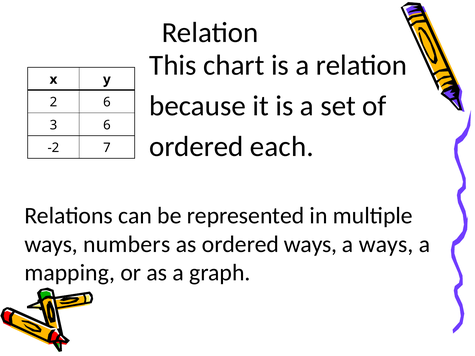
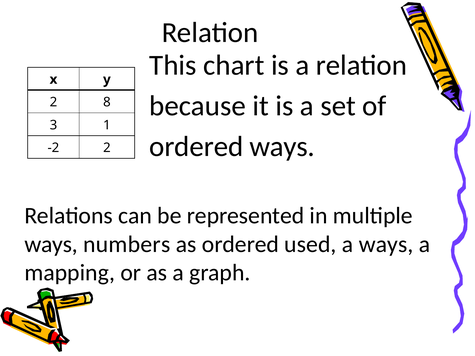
2 6: 6 -> 8 (107, 102)
3 6: 6 -> 1 (107, 125)
ordered each: each -> ways (282, 147)
-2 7: 7 -> 2 (107, 148)
ordered ways: ways -> used (310, 244)
